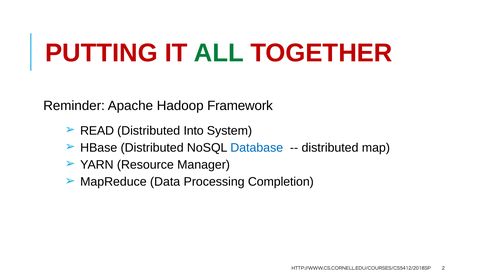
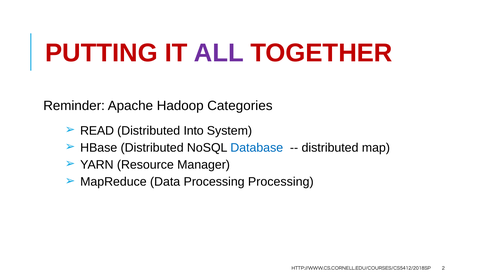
ALL colour: green -> purple (219, 53)
Framework: Framework -> Categories (240, 106)
Processing Completion: Completion -> Processing (281, 181)
